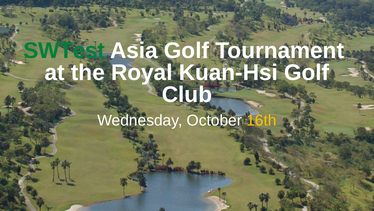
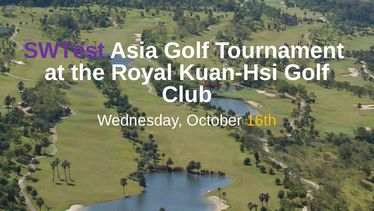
SWTest colour: green -> purple (64, 50)
